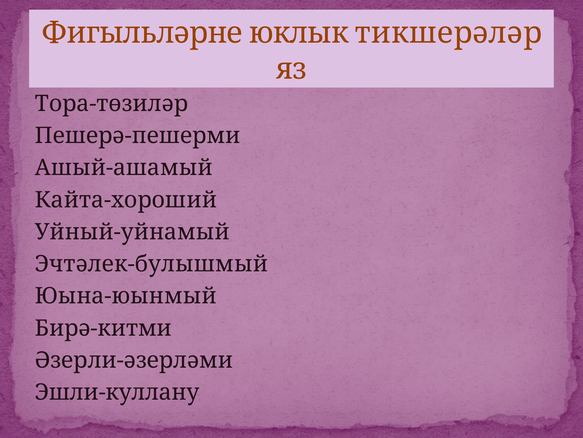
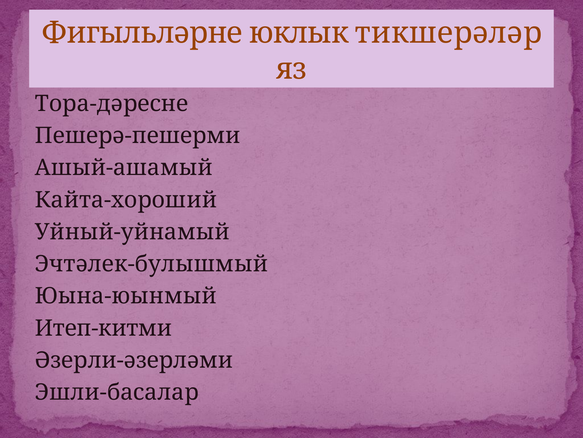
Тора-төзиләр: Тора-төзиләр -> Тора-дәресне (112, 103)
Бирә-китми: Бирә-китми -> Итеп-китми (103, 328)
Эшли-куллану: Эшли-куллану -> Эшли-басалар (117, 392)
